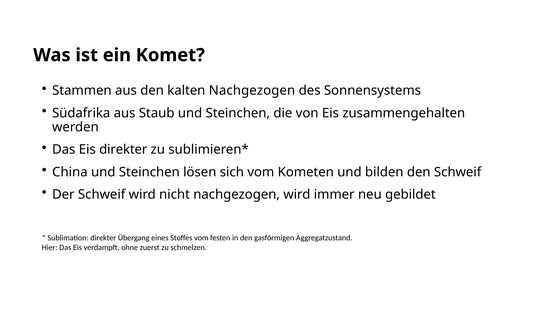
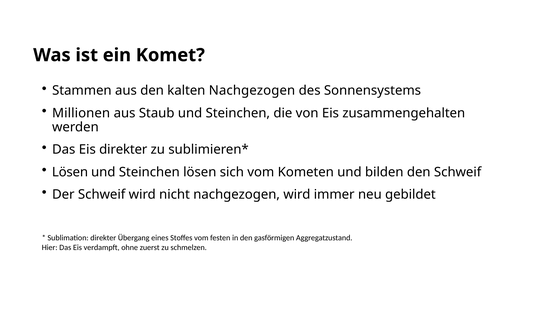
Südafrika: Südafrika -> Millionen (81, 113)
China: China -> Lösen (70, 172)
